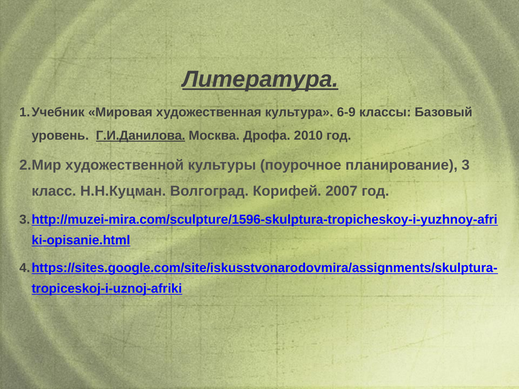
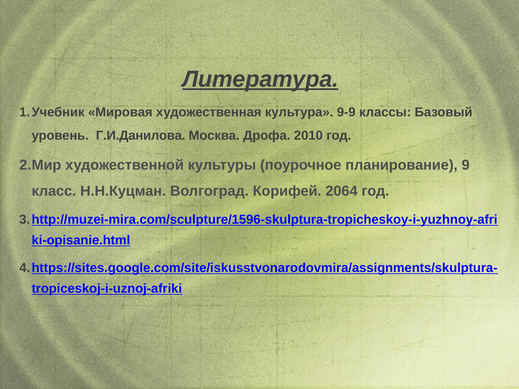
6-9: 6-9 -> 9-9 (346, 112)
Г.И.Данилова underline: present -> none (141, 136)
3: 3 -> 9 (466, 165)
2007: 2007 -> 2064 (341, 191)
